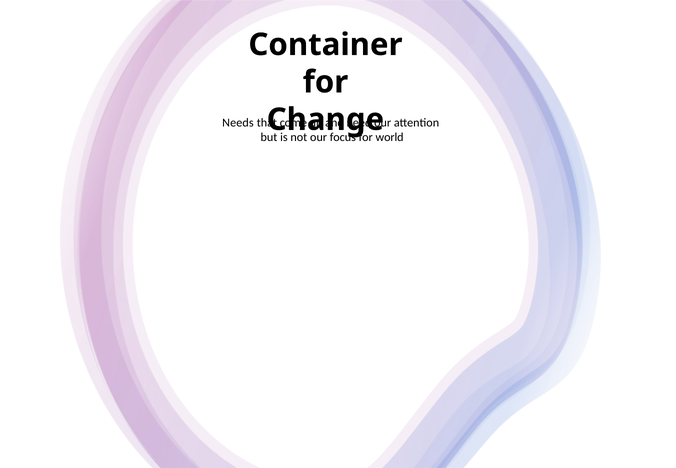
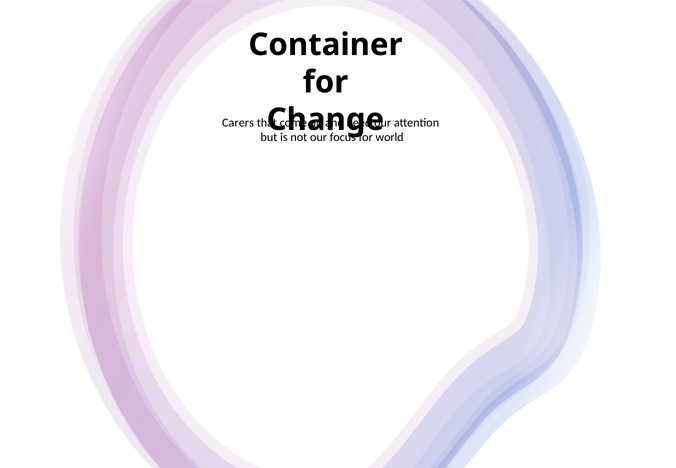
Needs: Needs -> Carers (238, 123)
